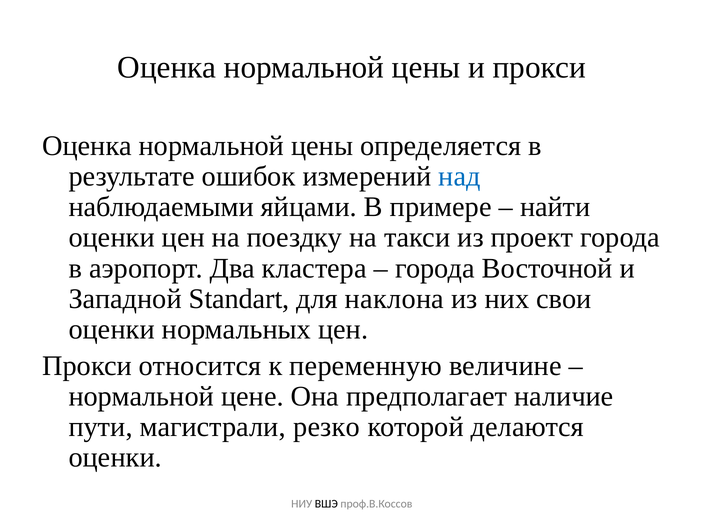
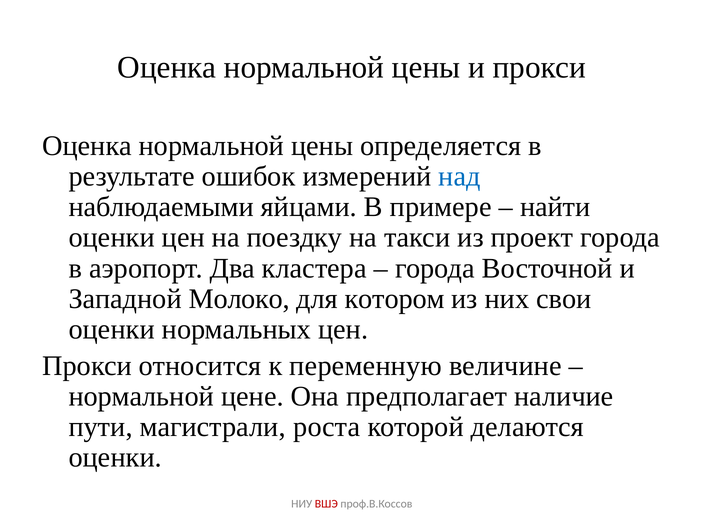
Standart: Standart -> Молоко (239, 299)
наклона: наклона -> котором (395, 299)
резко: резко -> роста (327, 427)
ВШЭ colour: black -> red (326, 504)
